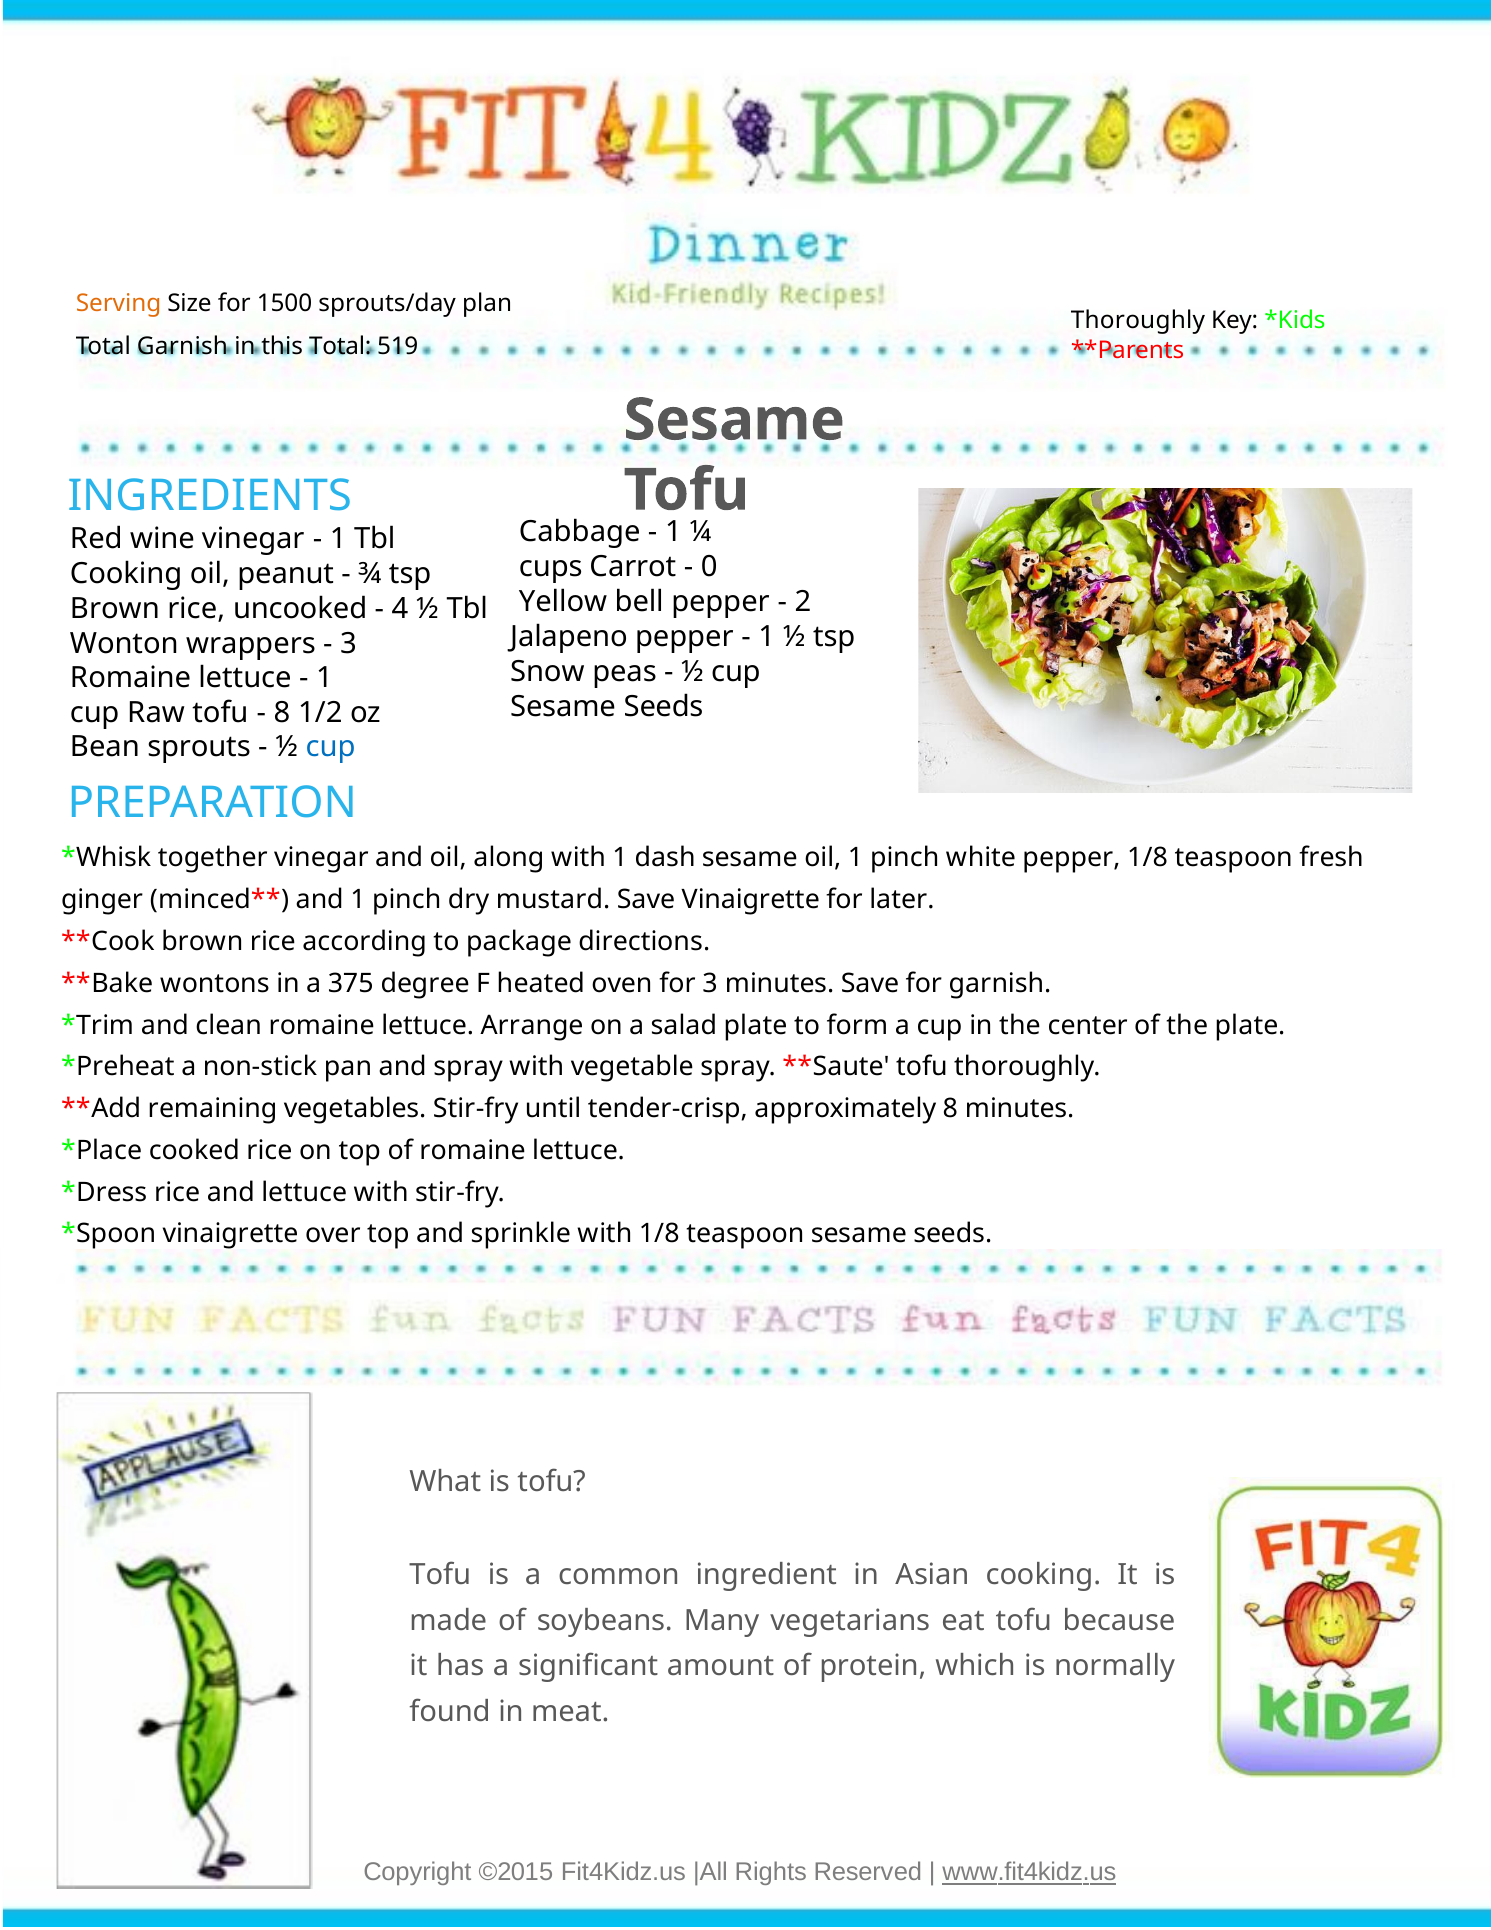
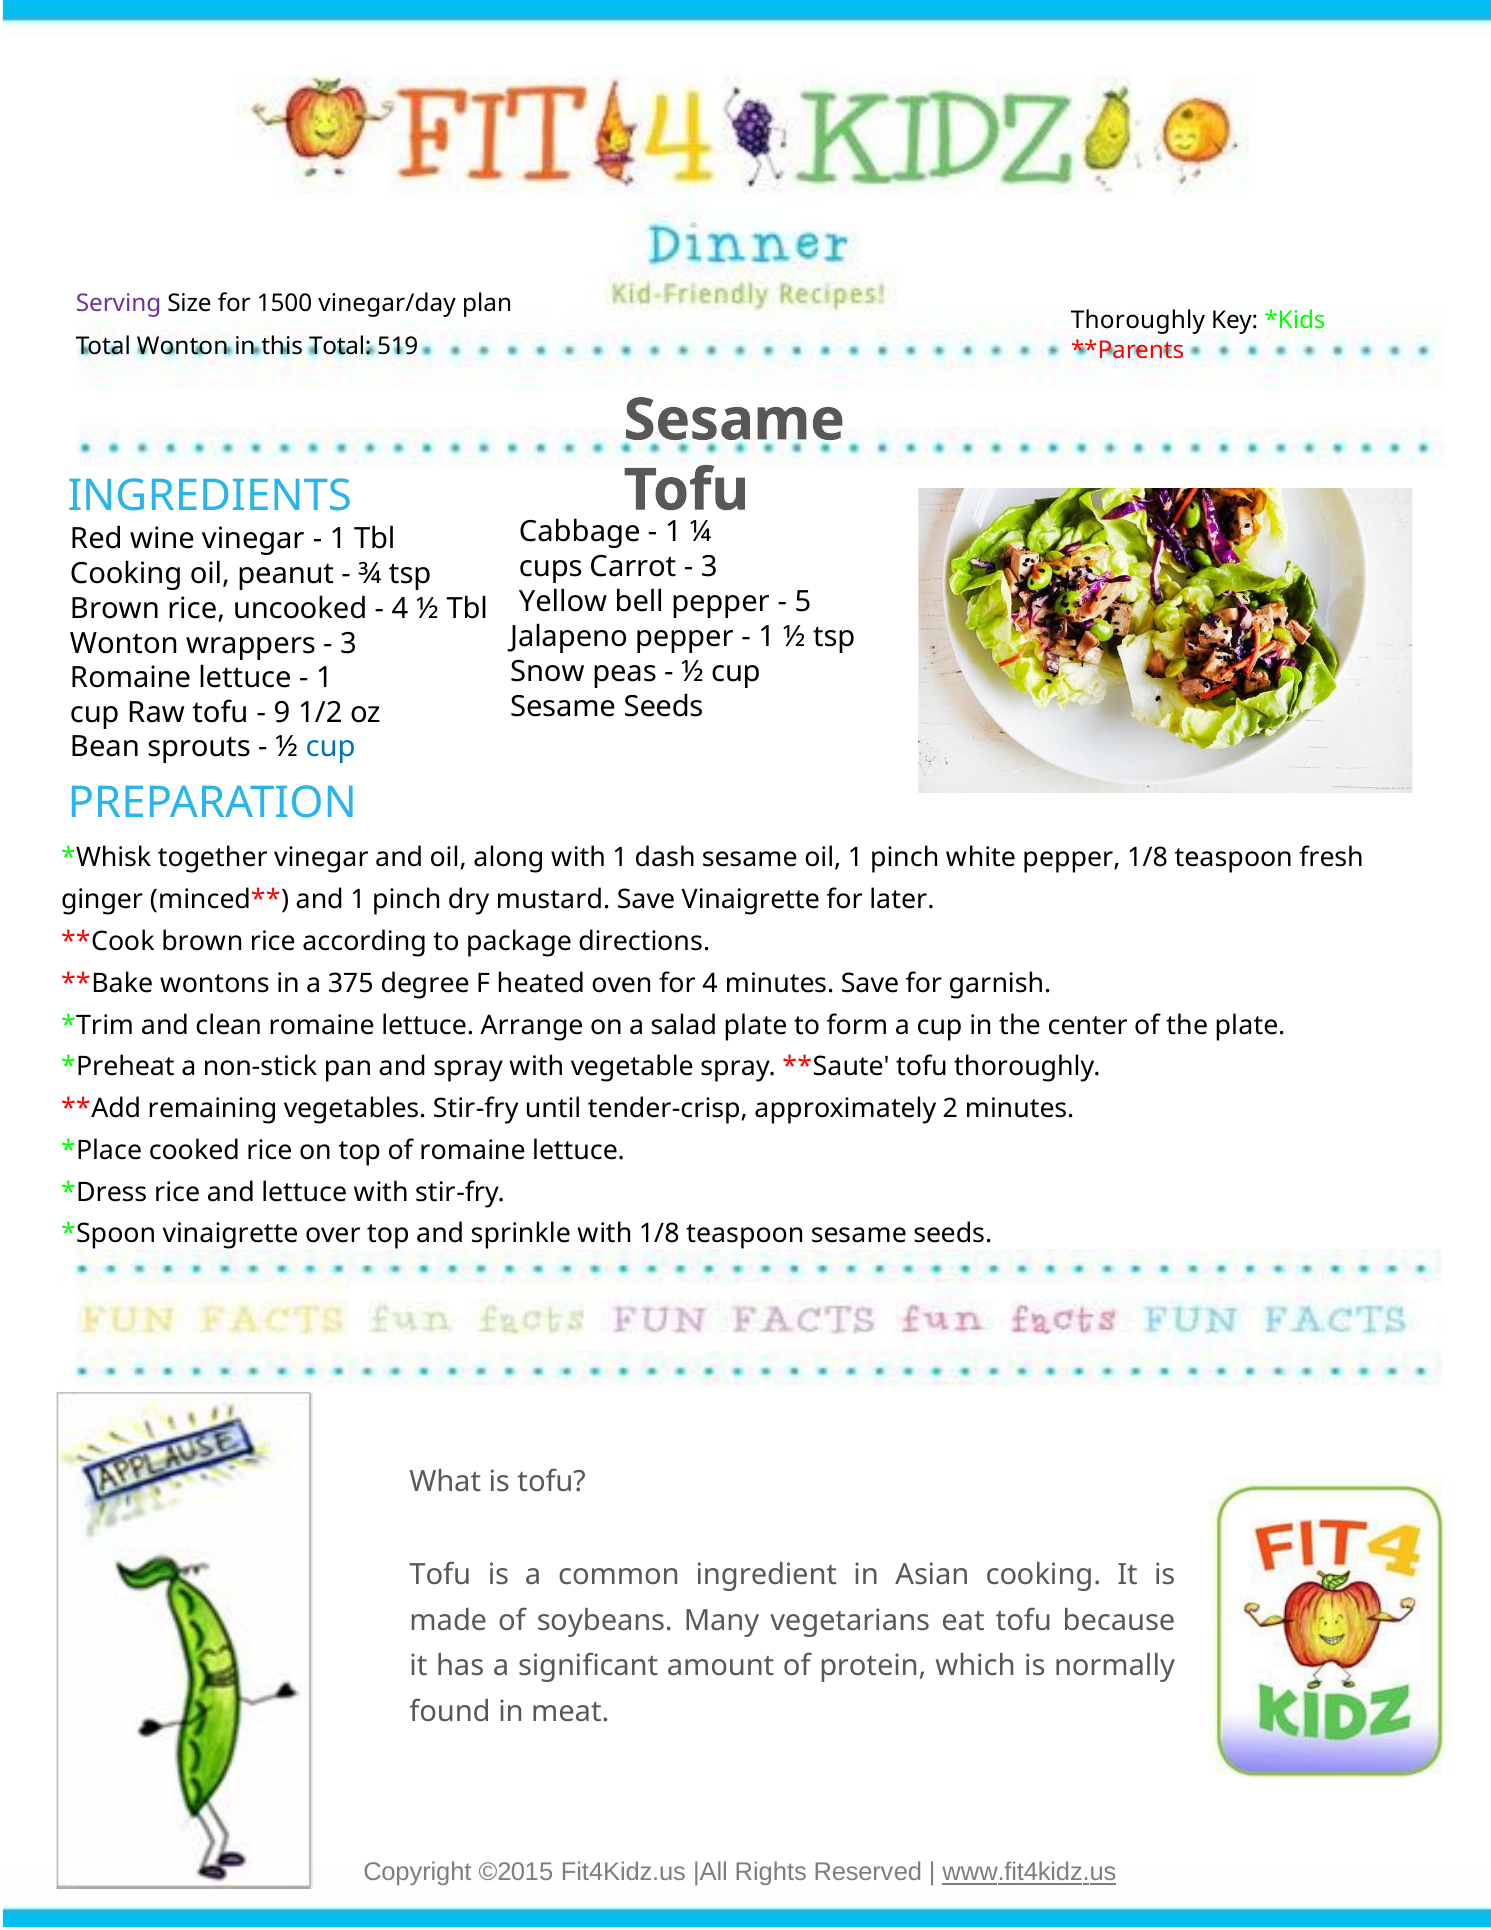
Serving colour: orange -> purple (119, 303)
sprouts/day: sprouts/day -> vinegar/day (387, 303)
Total Garnish: Garnish -> Wonton (183, 346)
0: 0 -> 3 (709, 566)
2: 2 -> 5 (803, 601)
8: 8 -> 9 (282, 713)
for 3: 3 -> 4 (710, 983)
approximately 8: 8 -> 2 (950, 1109)
